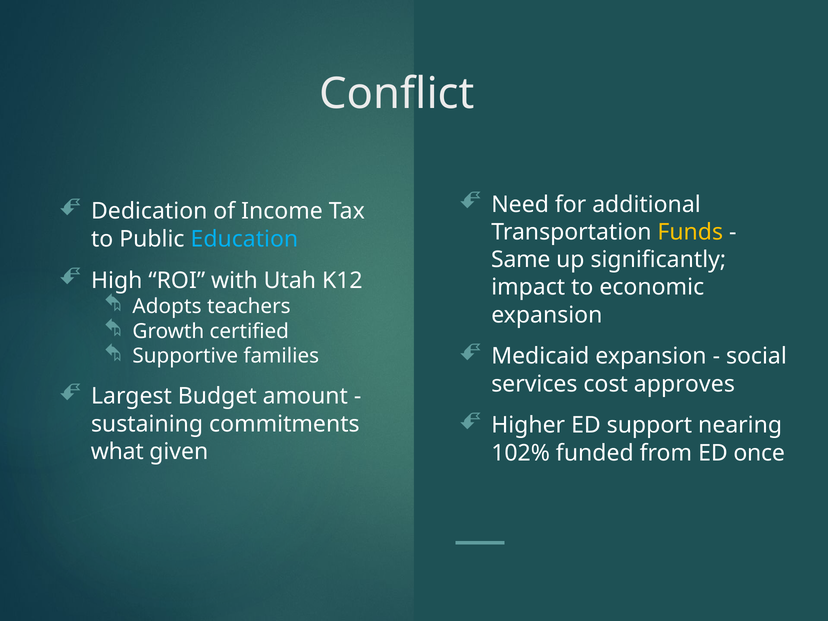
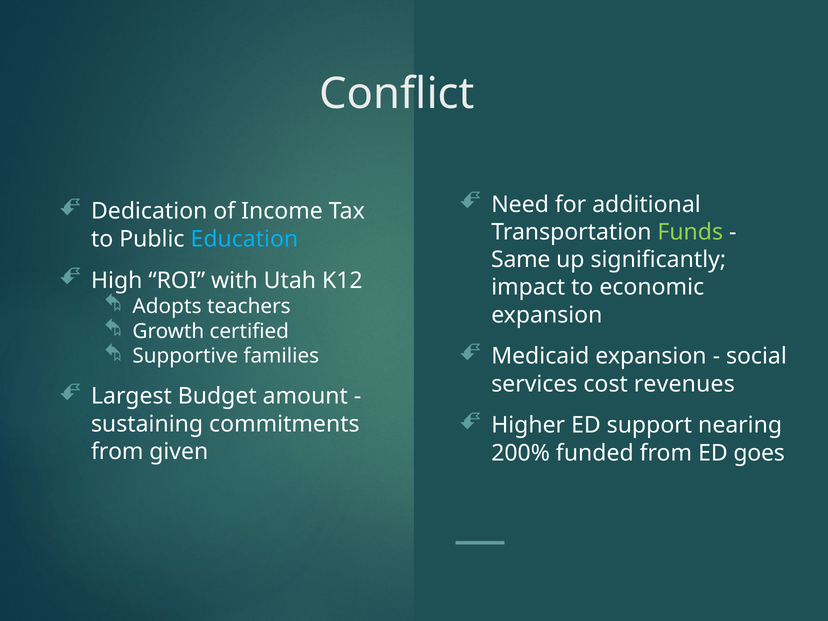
Funds colour: yellow -> light green (690, 232)
approves: approves -> revenues (684, 384)
what: what -> from (117, 452)
102%: 102% -> 200% (521, 453)
once: once -> goes (759, 453)
